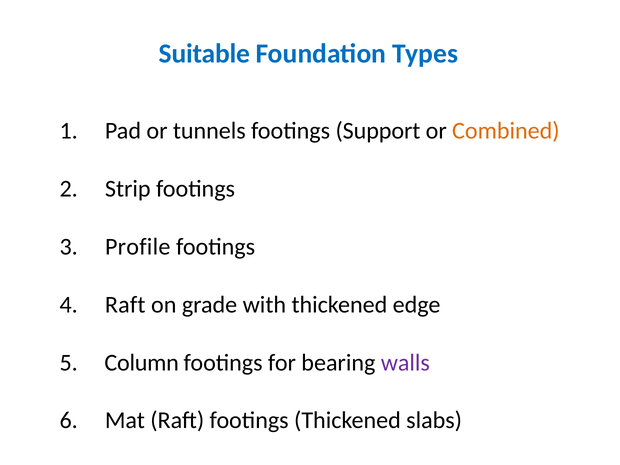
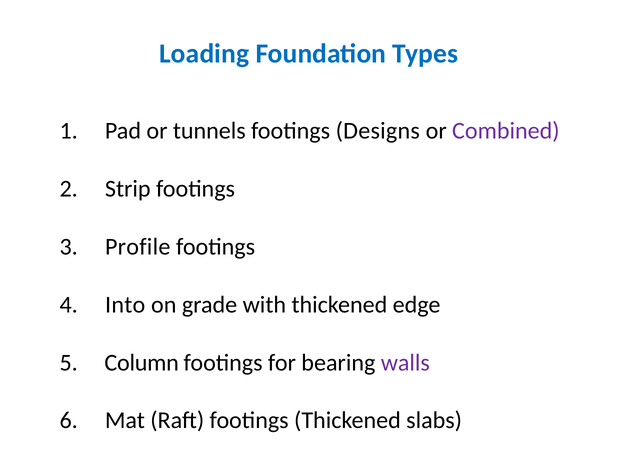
Suitable: Suitable -> Loading (204, 54)
Support: Support -> Designs (378, 131)
Combined colour: orange -> purple (506, 131)
4 Raft: Raft -> Into (125, 305)
